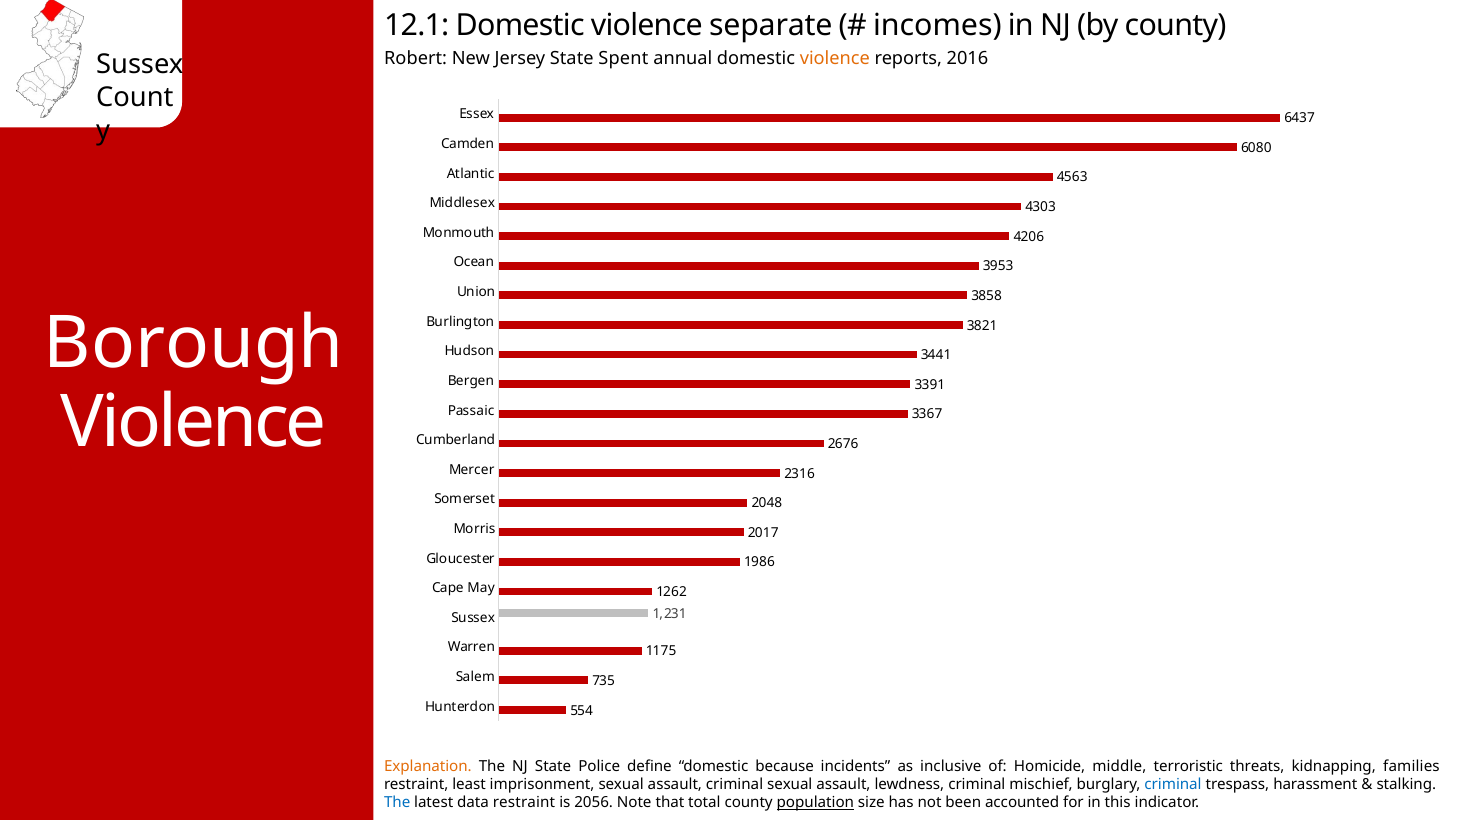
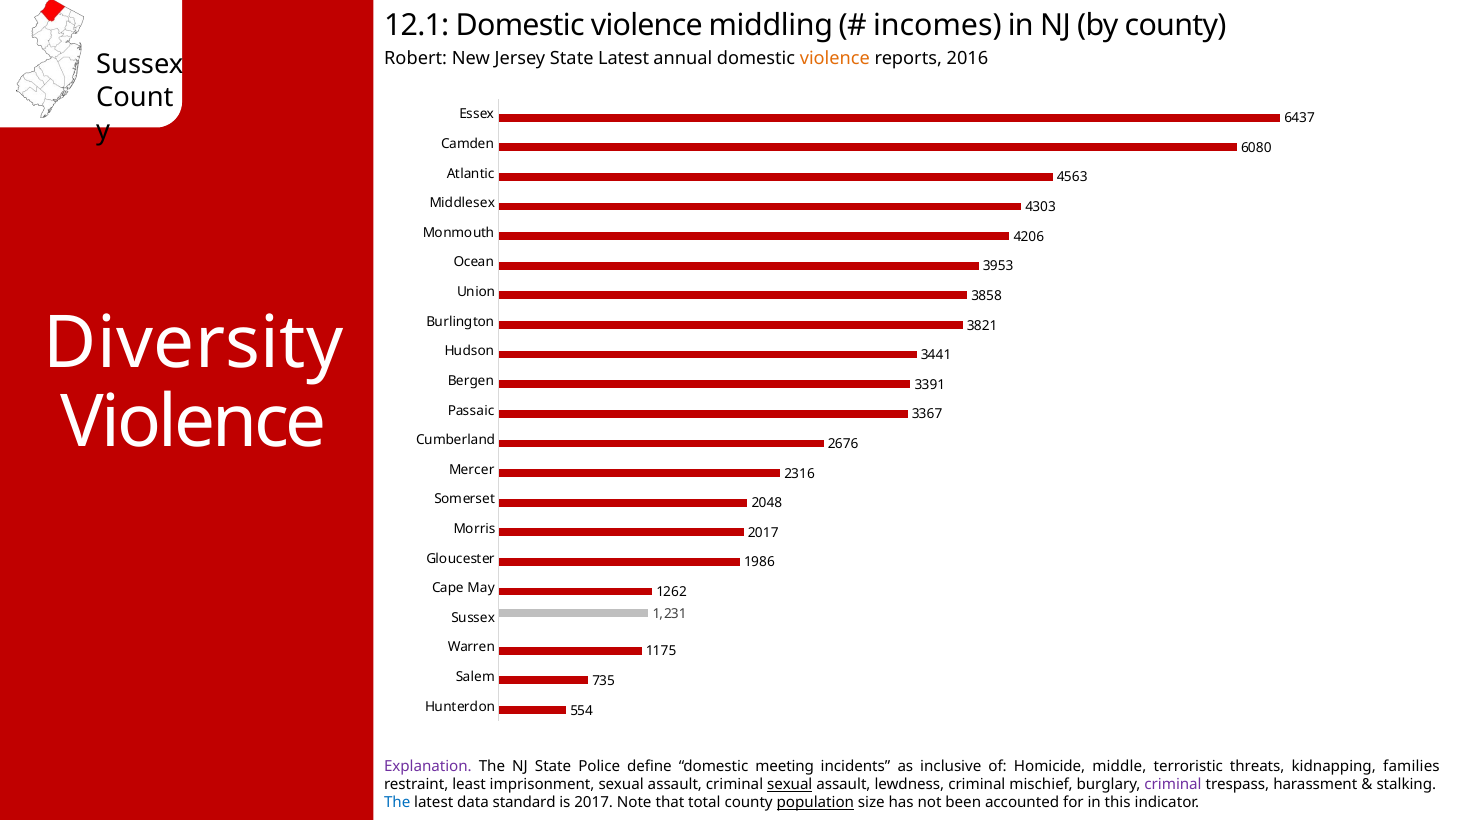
separate: separate -> middling (771, 26)
State Spent: Spent -> Latest (624, 58)
Borough: Borough -> Diversity (194, 344)
Explanation colour: orange -> purple (428, 766)
because: because -> meeting (785, 766)
sexual underline: none -> present (790, 784)
criminal colour: blue -> purple (1173, 784)
data restraint: restraint -> standard (524, 802)
is 2056: 2056 -> 2017 (594, 802)
